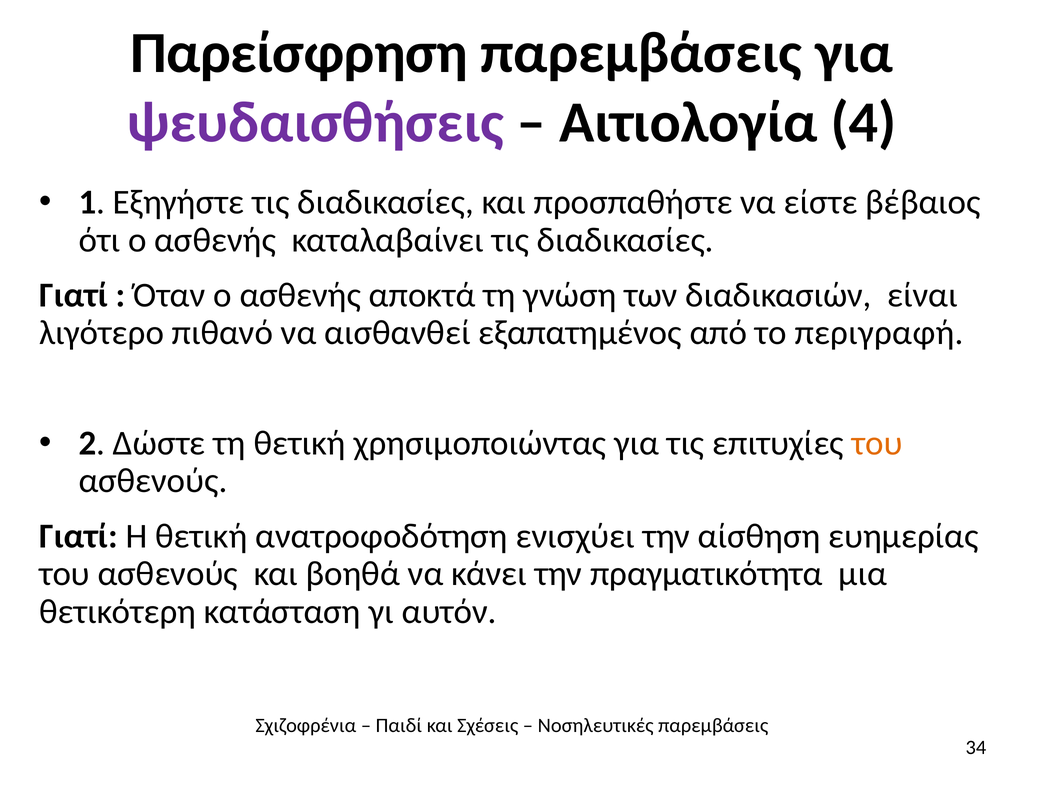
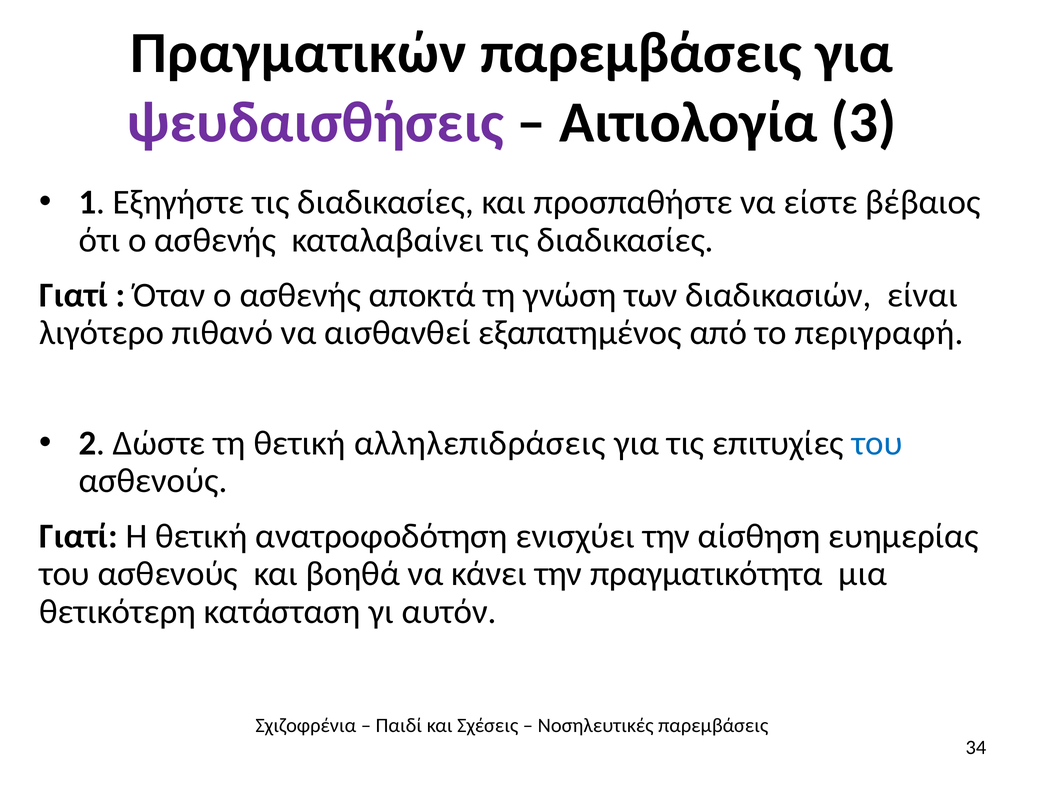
Παρείσφρηση: Παρείσφρηση -> Πραγματικών (298, 53)
4: 4 -> 3 (864, 123)
χρησιμοποιώντας: χρησιμοποιώντας -> αλληλεπιδράσεις (480, 444)
του colour: orange -> blue (877, 444)
